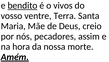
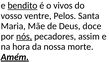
Terra: Terra -> Pelos (65, 16)
creio: creio -> doce (92, 26)
nós underline: none -> present (24, 36)
